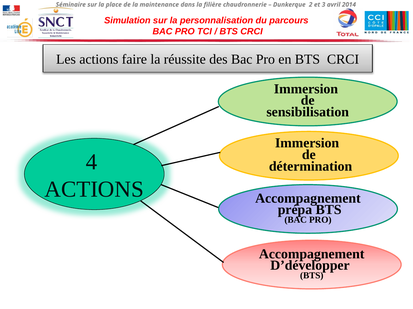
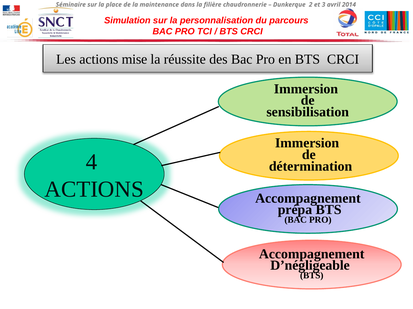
faire: faire -> mise (134, 60)
D’développer: D’développer -> D’négligeable (310, 266)
